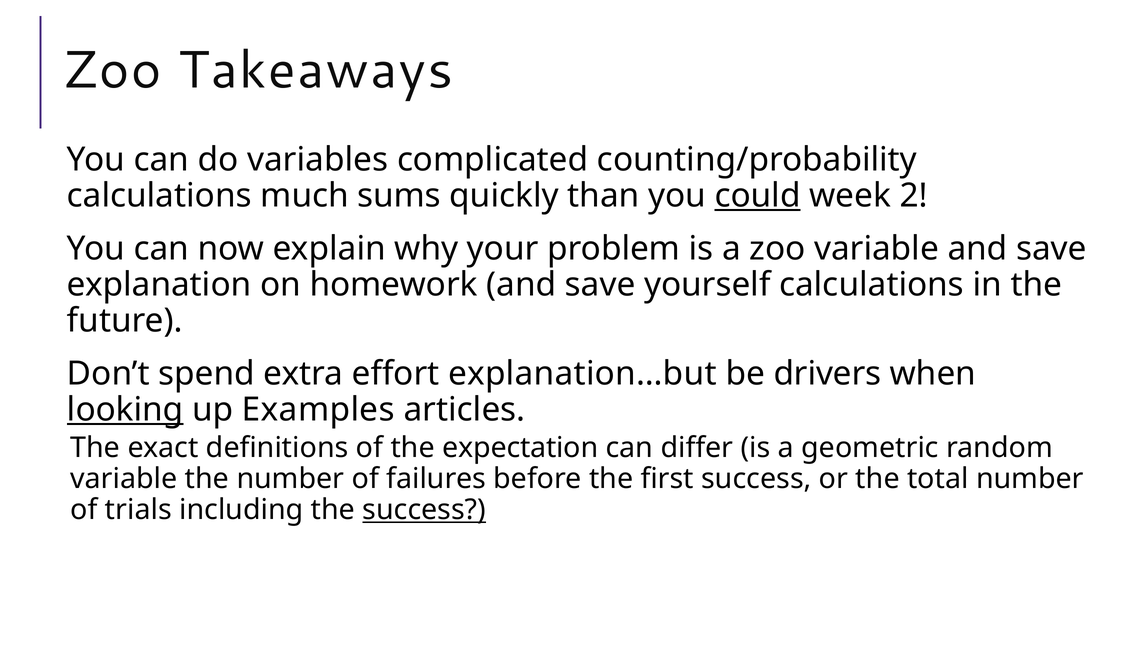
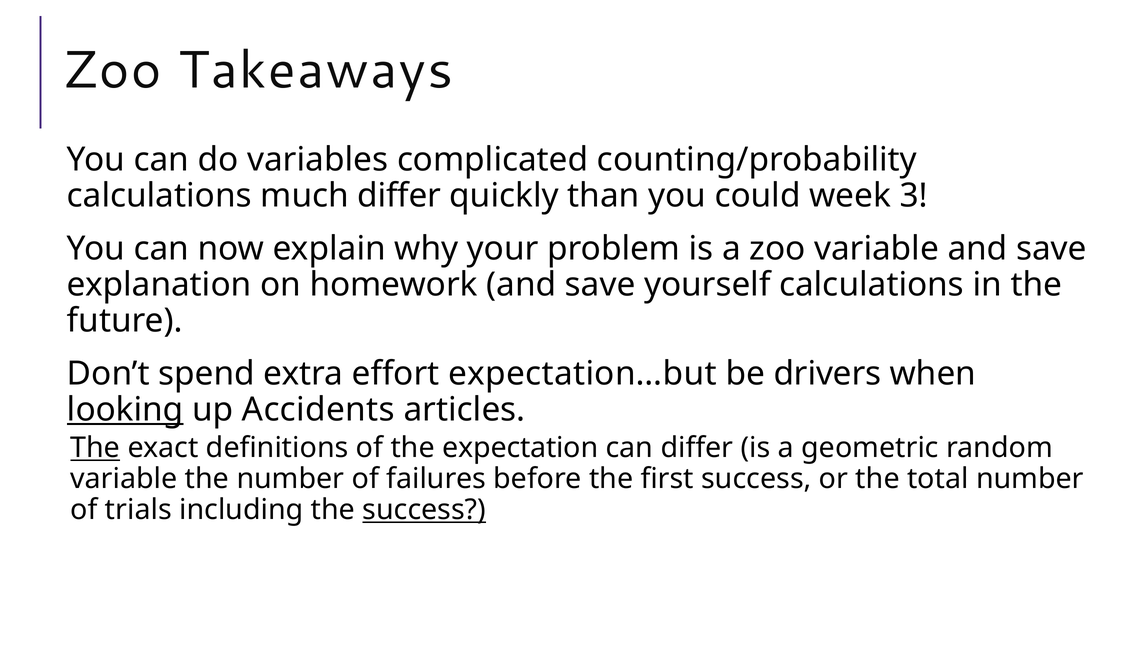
much sums: sums -> differ (399, 196)
could underline: present -> none (758, 196)
2: 2 -> 3 (914, 196)
explanation…but: explanation…but -> expectation…but (582, 373)
Examples: Examples -> Accidents (318, 409)
The underline: none -> present (95, 448)
